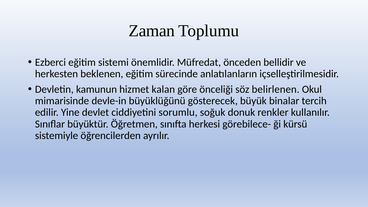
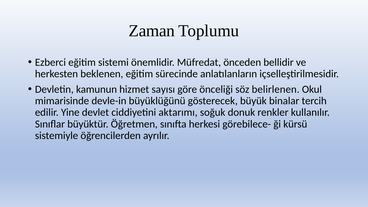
kalan: kalan -> sayısı (163, 89)
sorumlu: sorumlu -> aktarımı (178, 112)
